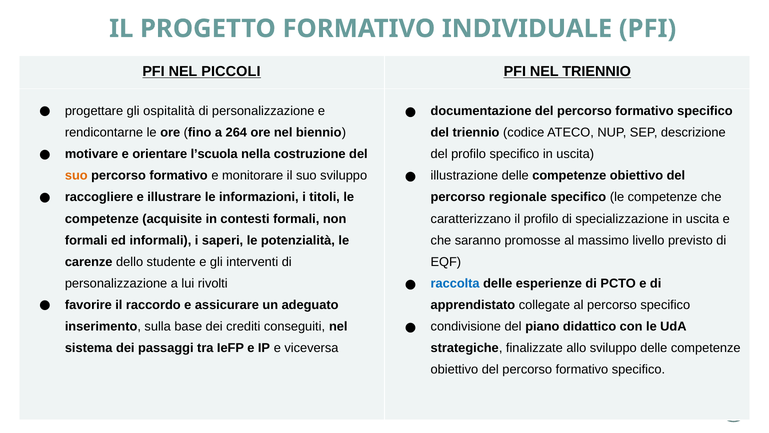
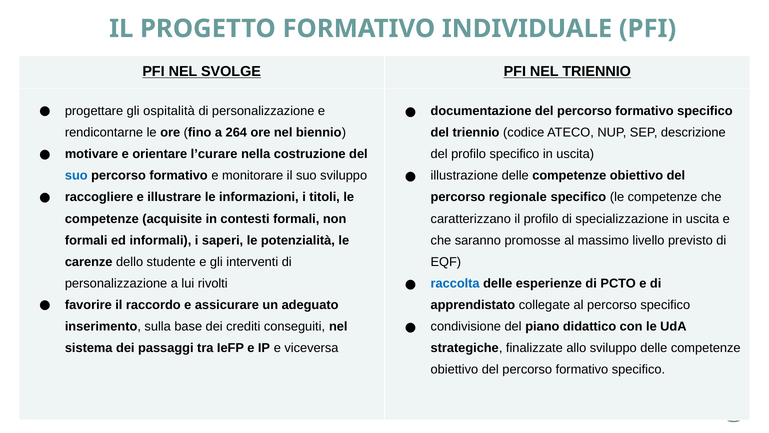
PICCOLI: PICCOLI -> SVOLGE (231, 71)
l’scuola: l’scuola -> l’curare (214, 154)
suo colour: orange -> blue (76, 176)
